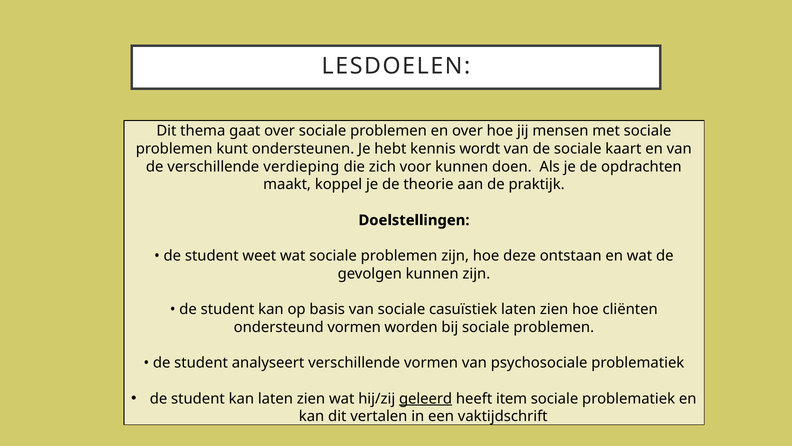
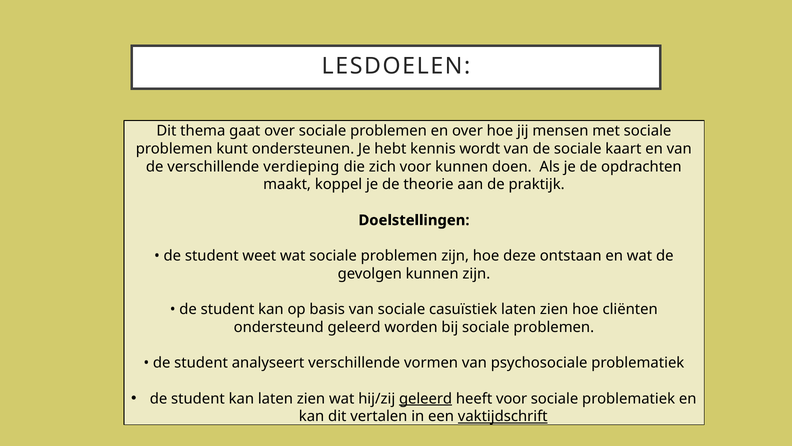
ondersteund vormen: vormen -> geleerd (354, 327)
heeft item: item -> voor (512, 398)
vaktijdschrift underline: none -> present (503, 416)
